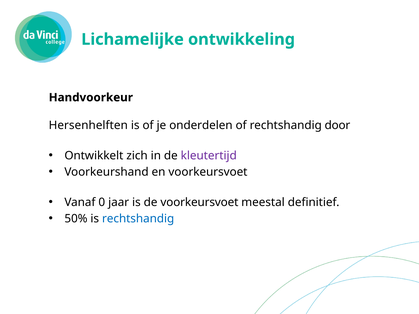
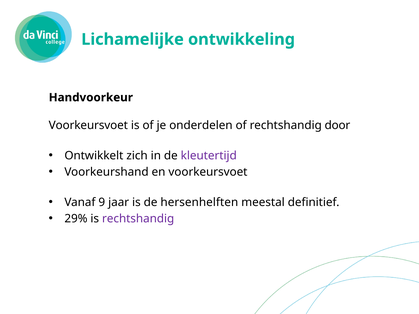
Hersenhelften: Hersenhelften -> Voorkeursvoet (88, 126)
0: 0 -> 9 (102, 202)
de voorkeursvoet: voorkeursvoet -> hersenhelften (199, 202)
50%: 50% -> 29% (76, 219)
rechtshandig colour: blue -> purple (138, 219)
